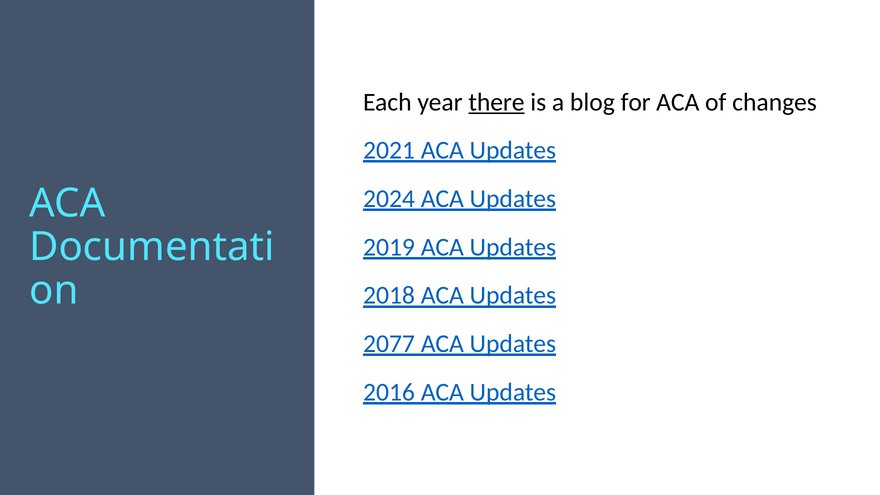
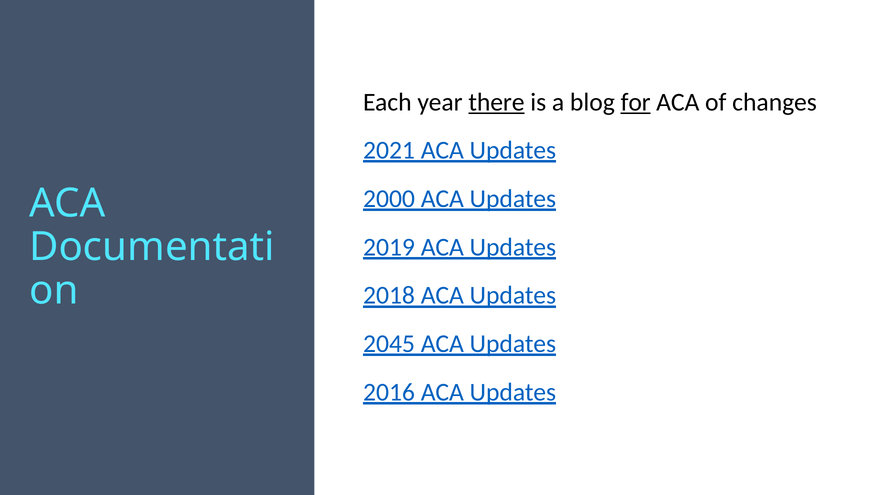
for underline: none -> present (636, 102)
2024: 2024 -> 2000 (389, 199)
2077: 2077 -> 2045 (389, 344)
